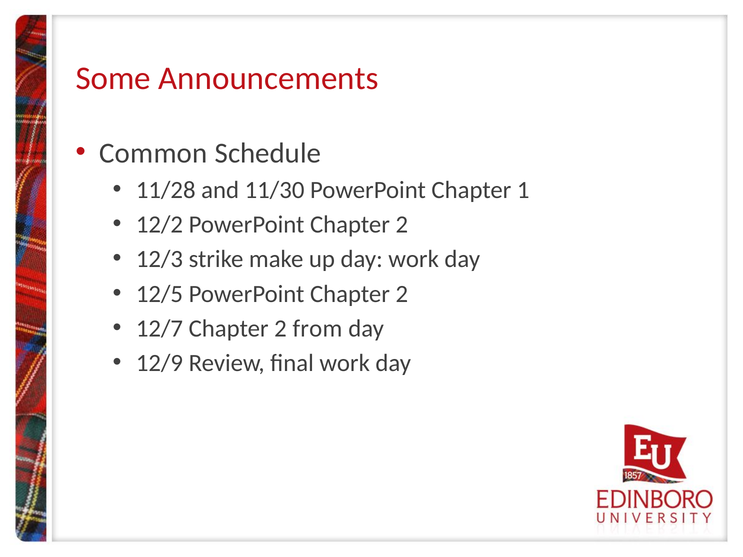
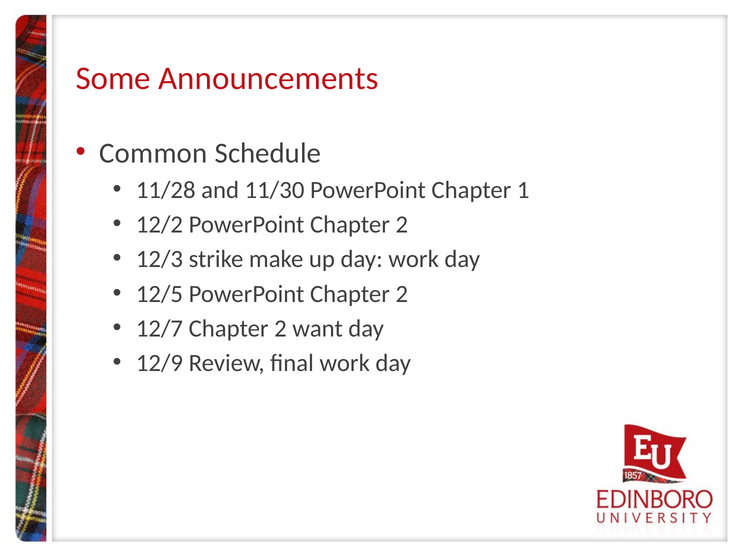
from: from -> want (318, 329)
